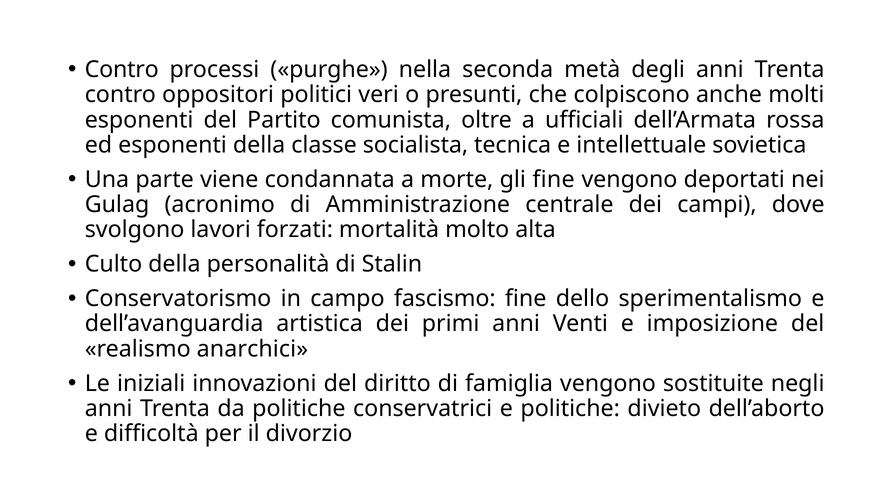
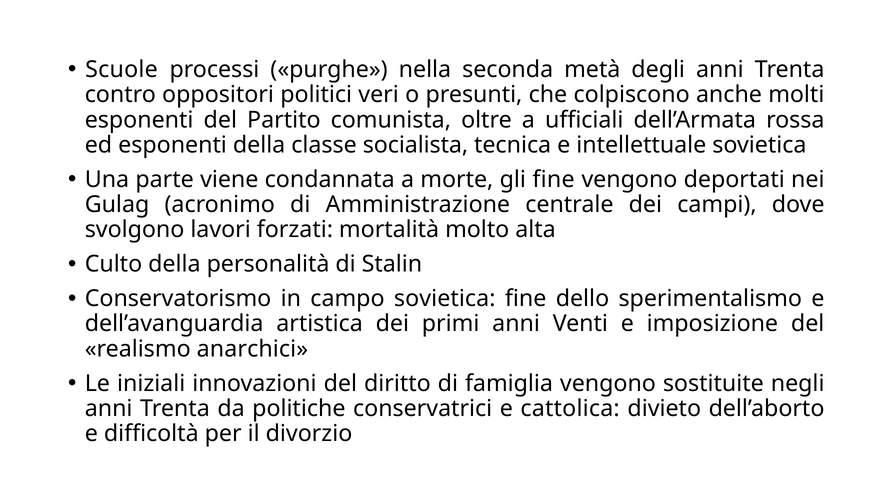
Contro: Contro -> Scuole (122, 69)
campo fascismo: fascismo -> sovietica (445, 298)
e politiche: politiche -> cattolica (570, 408)
